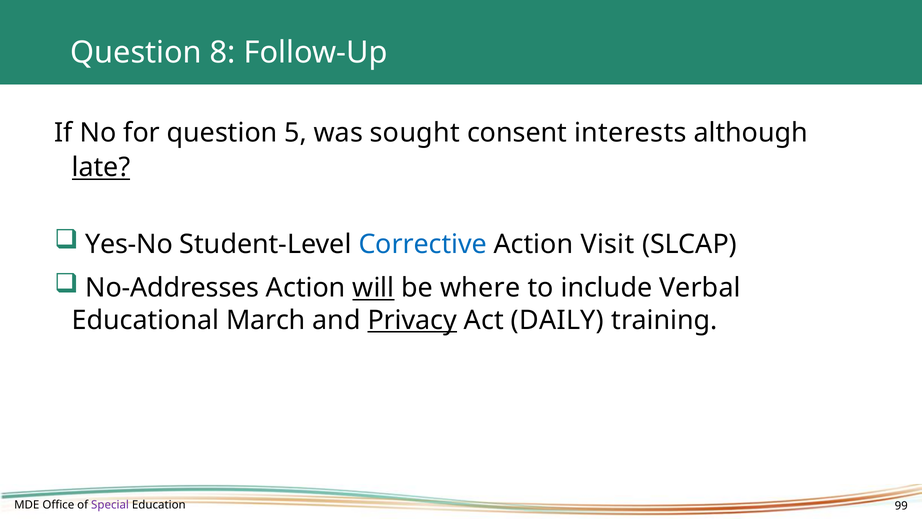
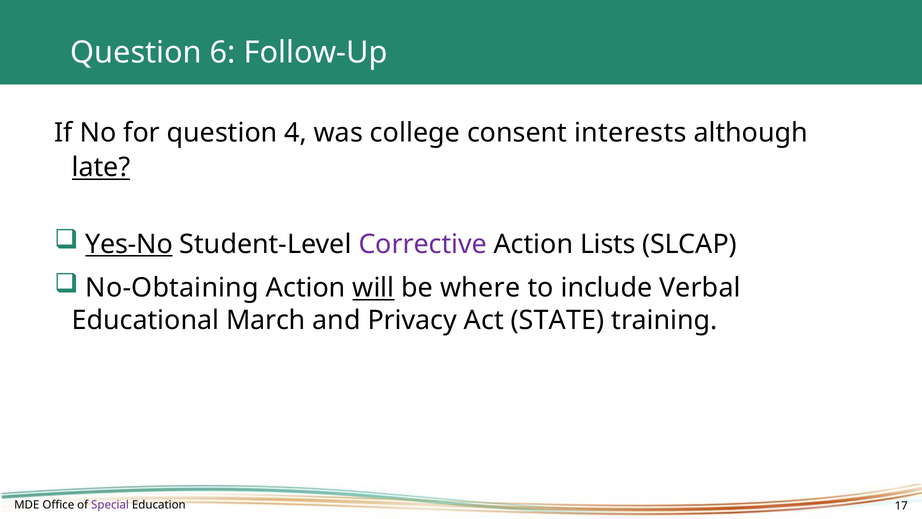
8: 8 -> 6 (223, 53)
5: 5 -> 4 (296, 133)
sought: sought -> college (415, 133)
Yes-No underline: none -> present (129, 244)
Corrective colour: blue -> purple (423, 244)
Visit: Visit -> Lists (608, 244)
No-Addresses: No-Addresses -> No-Obtaining (172, 288)
Privacy underline: present -> none (412, 320)
DAILY: DAILY -> STATE (558, 320)
99: 99 -> 17 (901, 505)
